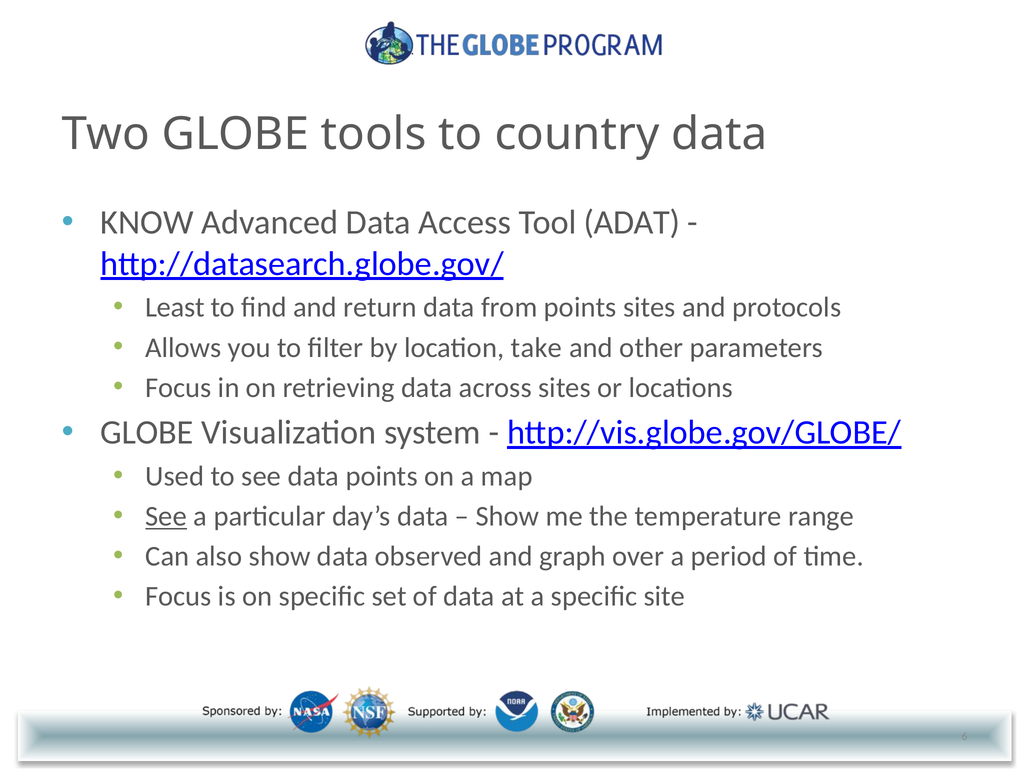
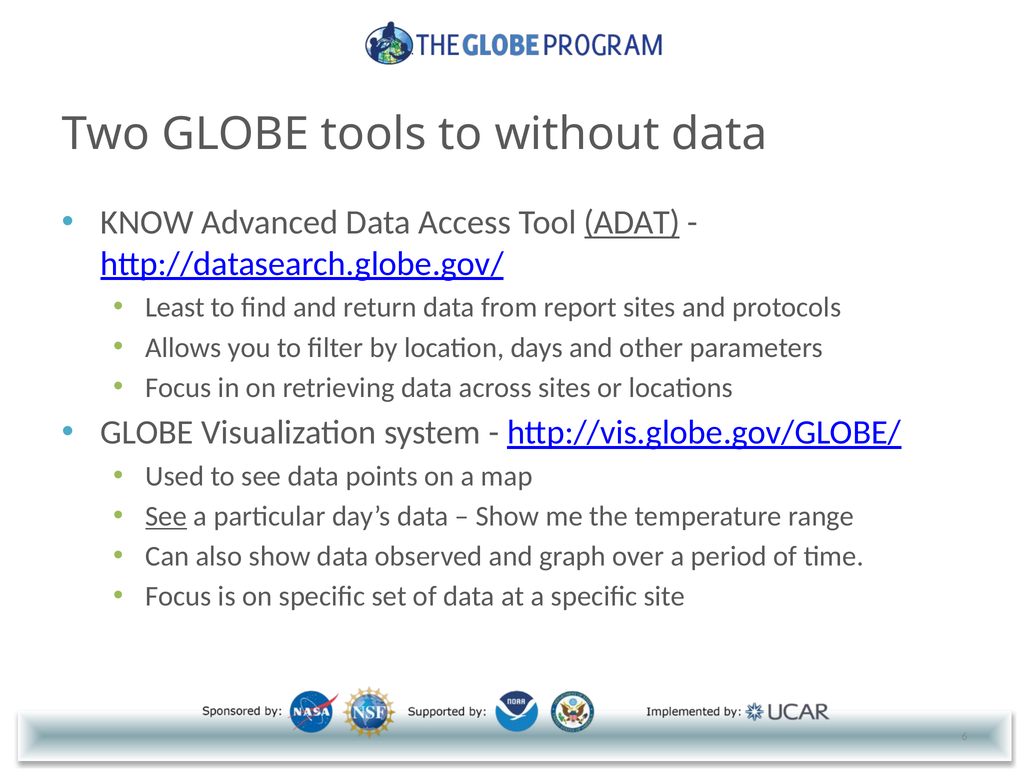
country: country -> without (577, 134)
ADAT underline: none -> present (632, 223)
from points: points -> report (580, 307)
take: take -> days (537, 347)
